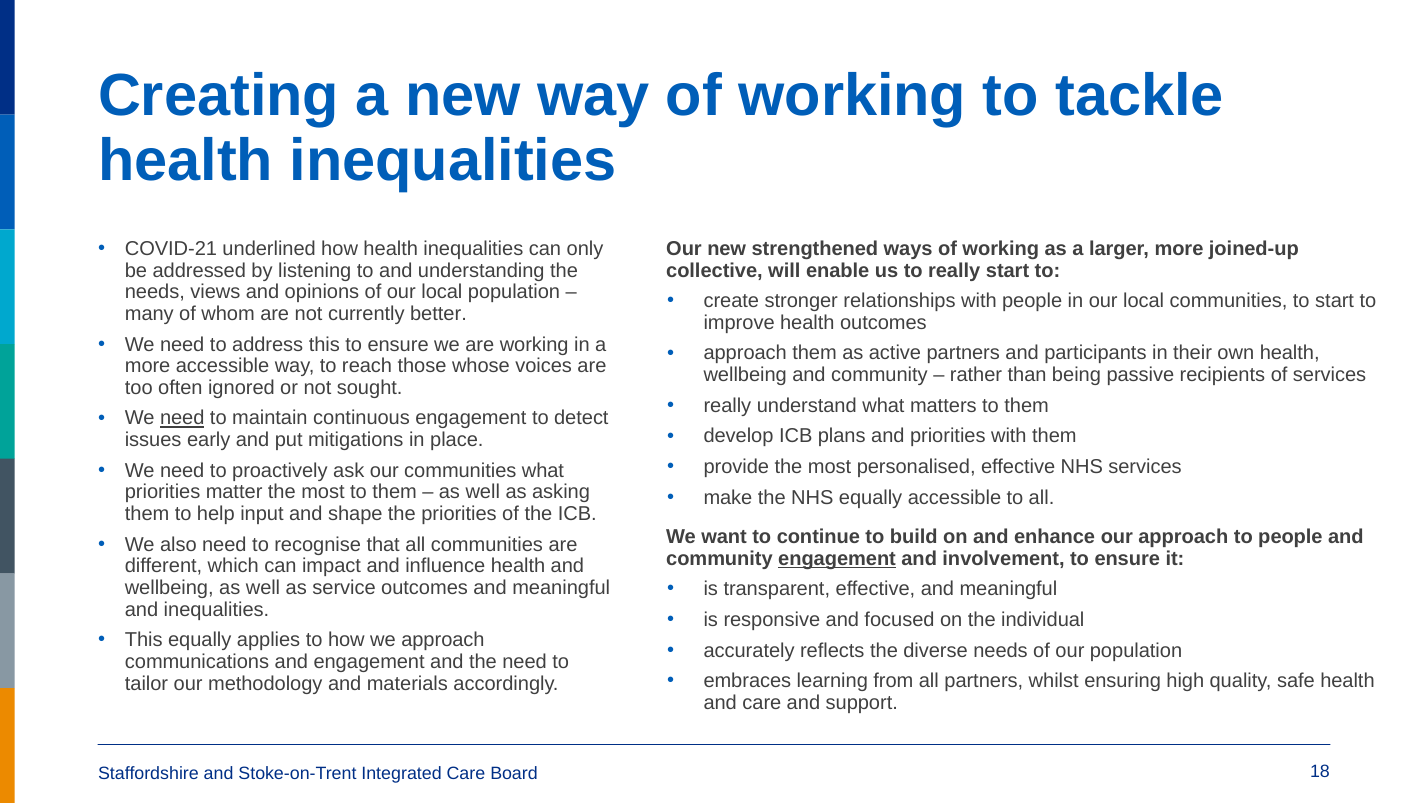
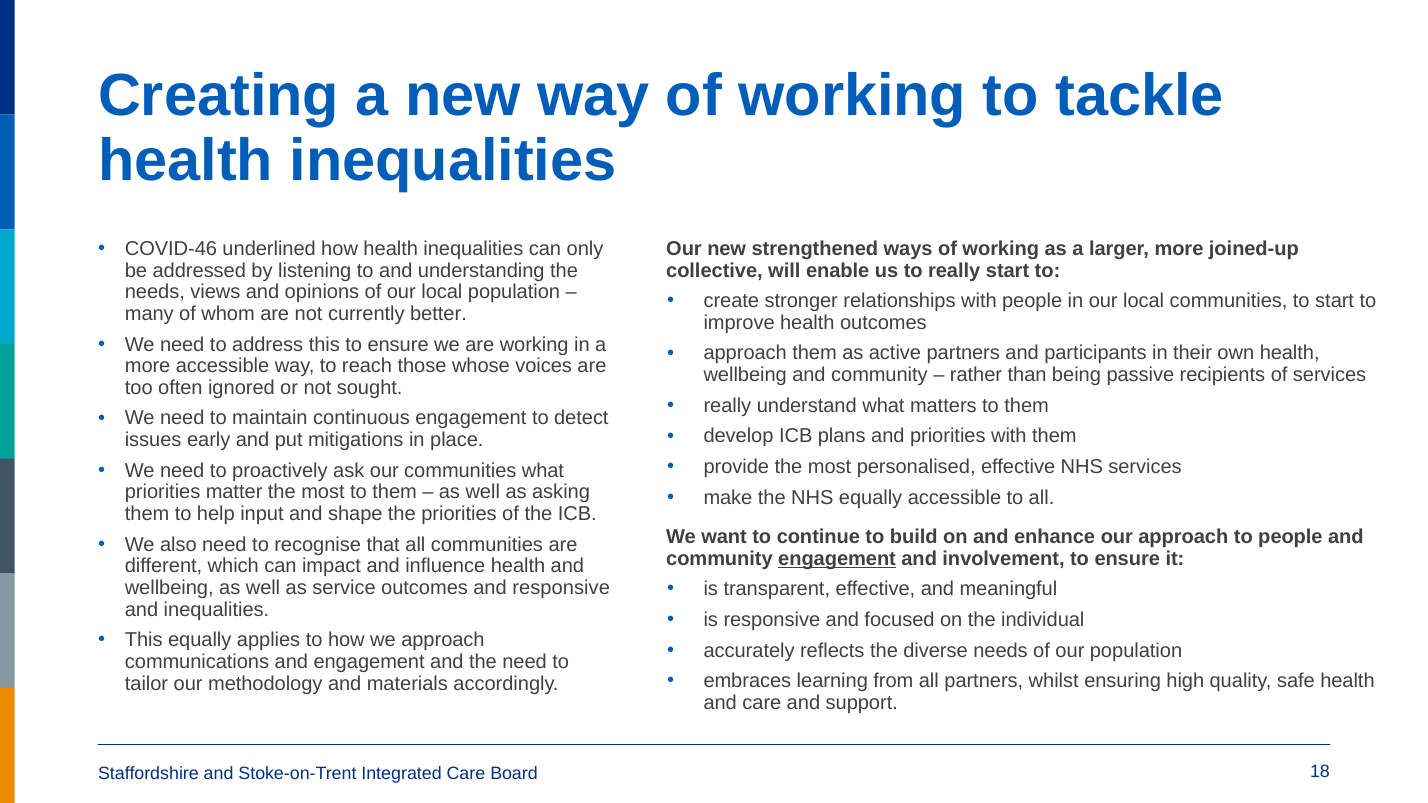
COVID-21: COVID-21 -> COVID-46 (171, 249)
need underline: present -> none (182, 418)
outcomes and meaningful: meaningful -> responsive (561, 588)
